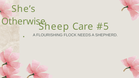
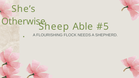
Care: Care -> Able (83, 27)
